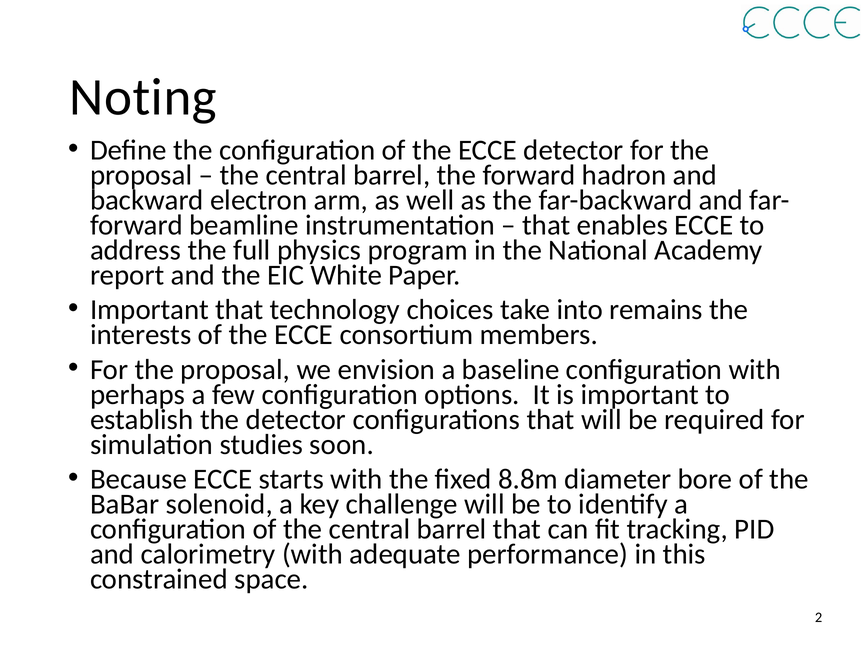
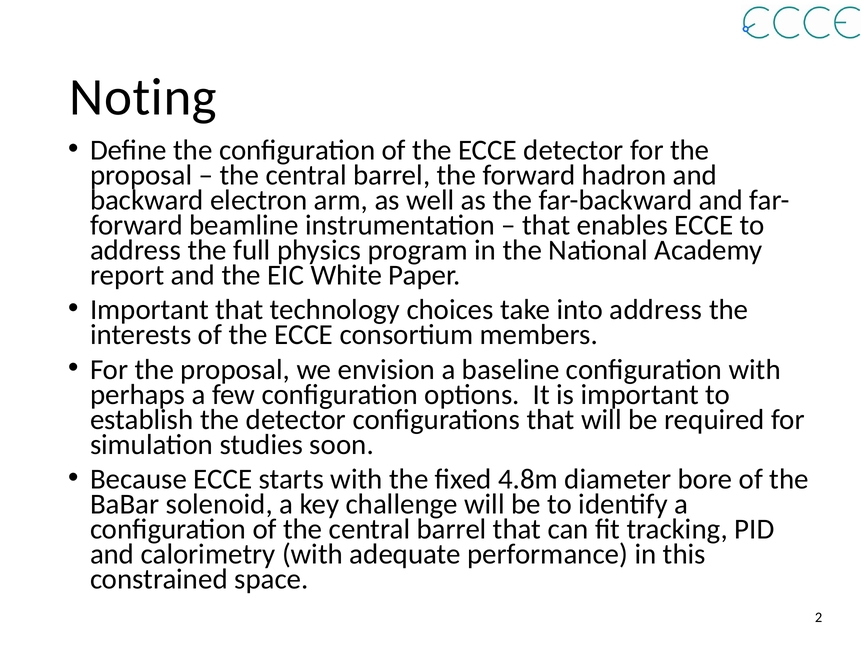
into remains: remains -> address (656, 310)
8.8m: 8.8m -> 4.8m (528, 479)
